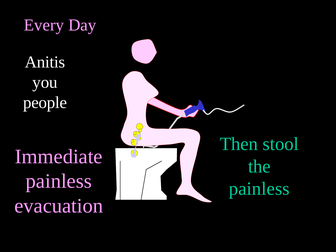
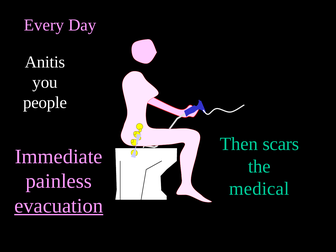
stool: stool -> scars (281, 144)
painless: painless -> medical (259, 189)
evacuation underline: none -> present (59, 206)
